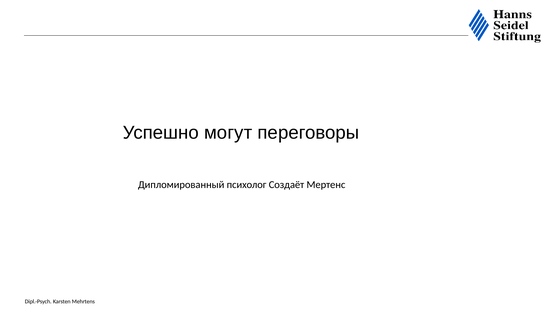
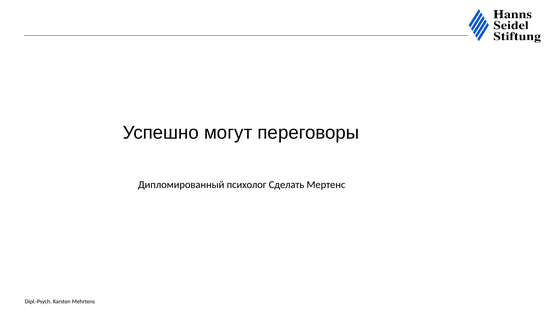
Создаёт: Создаёт -> Сделать (287, 185)
